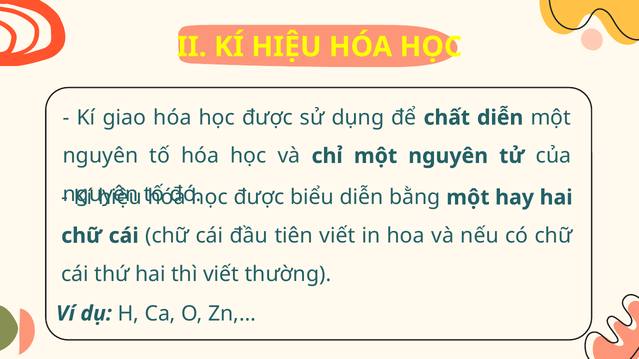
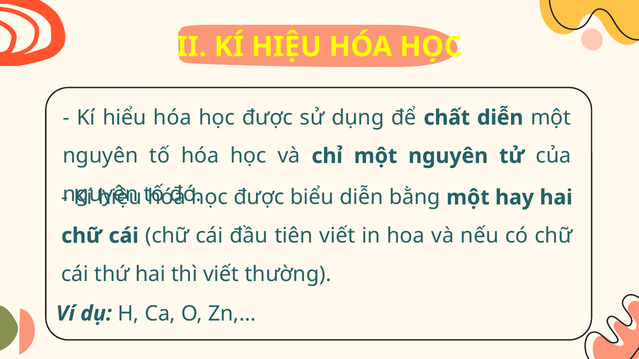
giao: giao -> hiểu (124, 118)
